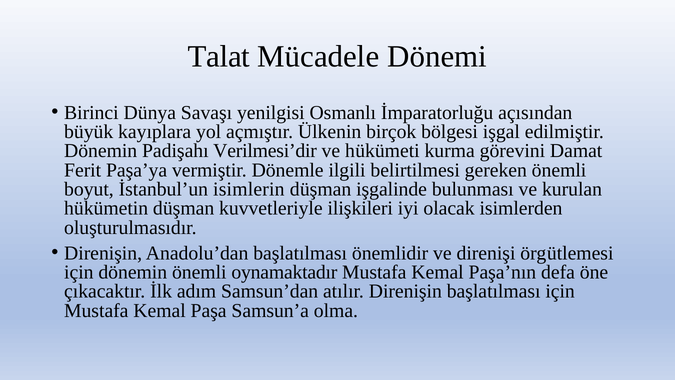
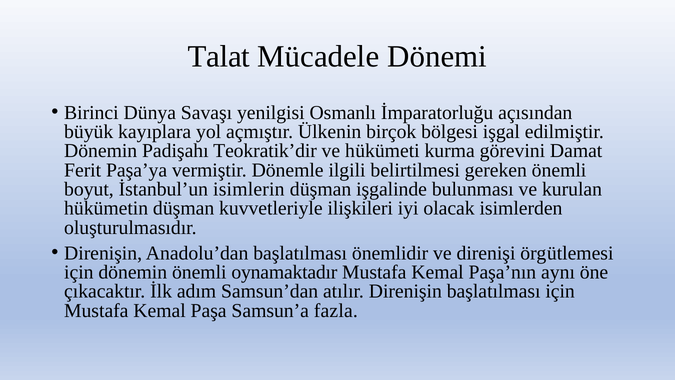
Verilmesi’dir: Verilmesi’dir -> Teokratik’dir (265, 151)
defa: defa -> aynı (558, 272)
olma: olma -> fazla (336, 310)
